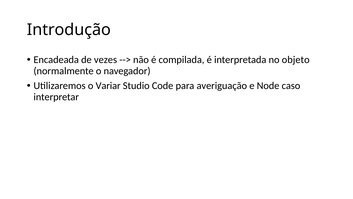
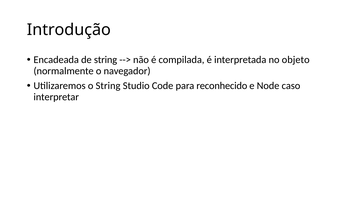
de vezes: vezes -> string (106, 60)
o Variar: Variar -> String (108, 86)
averiguação: averiguação -> reconhecido (222, 86)
